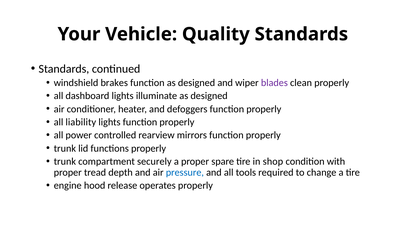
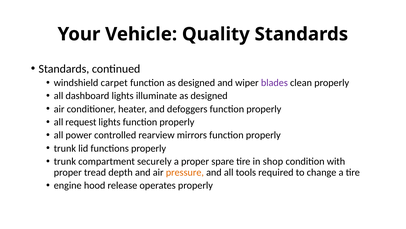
brakes: brakes -> carpet (114, 83)
liability: liability -> request (81, 122)
pressure colour: blue -> orange (185, 172)
